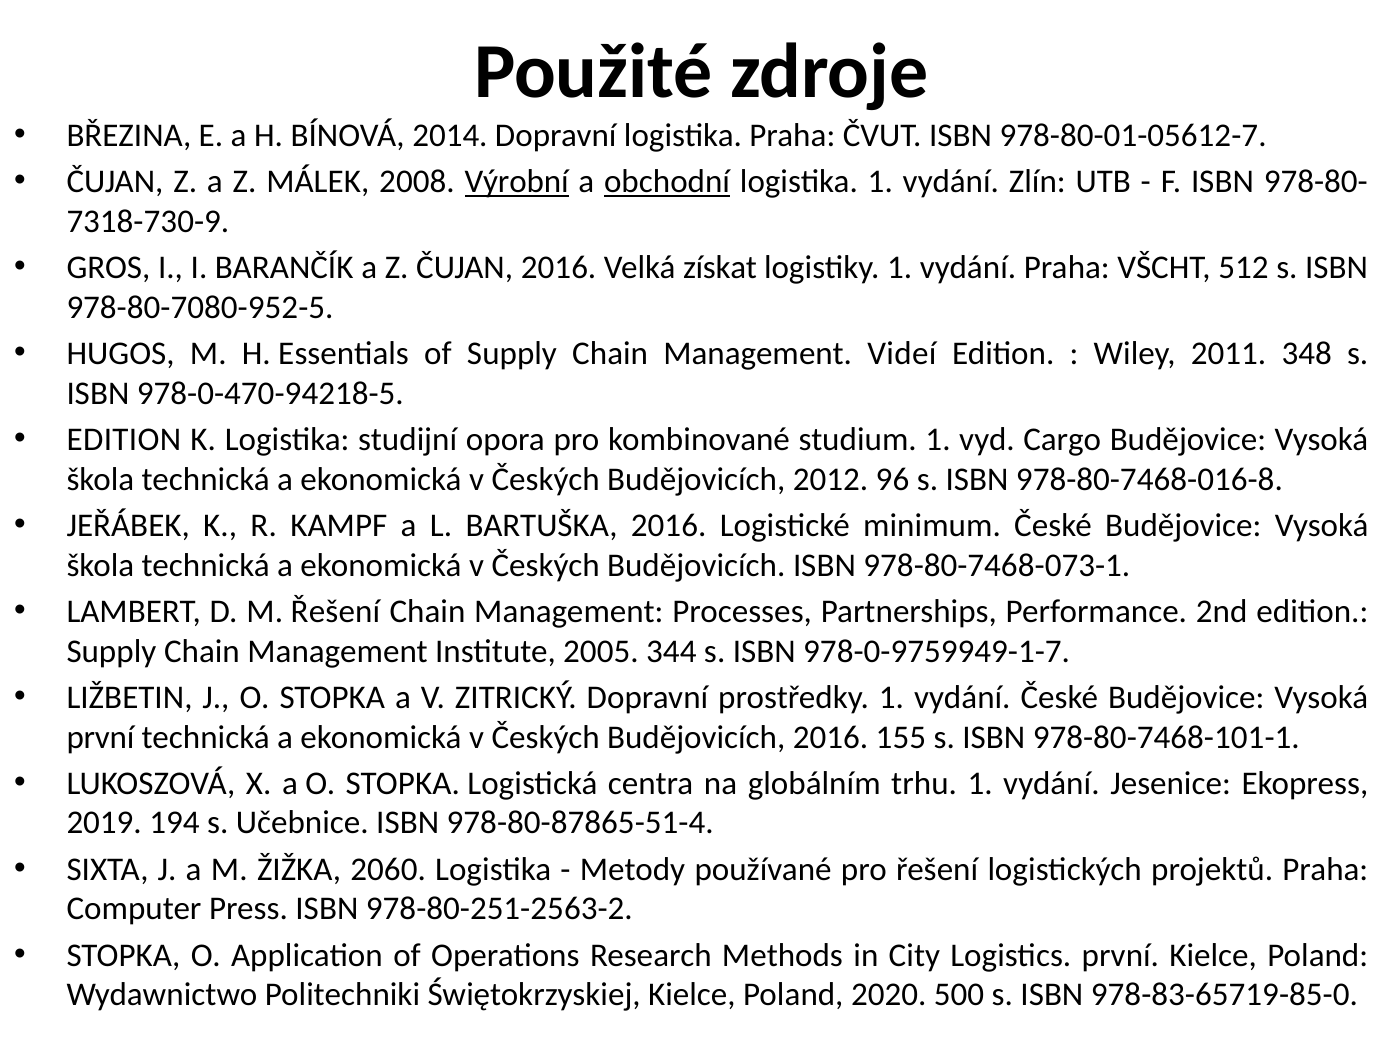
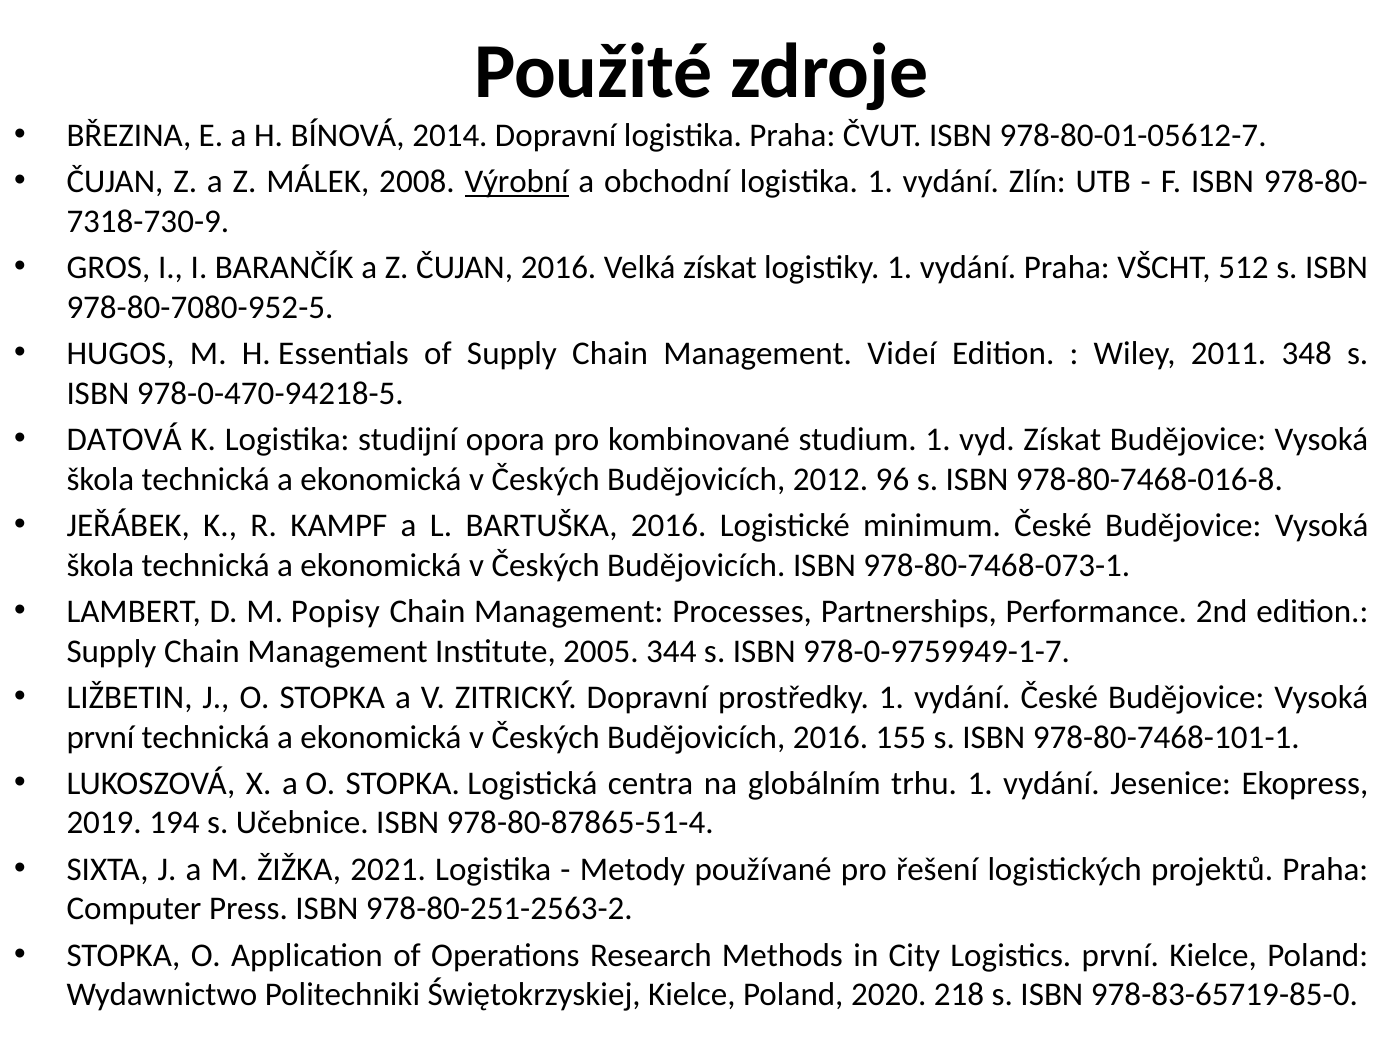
obchodní underline: present -> none (667, 182)
EDITION: EDITION -> DATOVÁ (124, 439)
vyd Cargo: Cargo -> Získat (1062, 439)
M Řešení: Řešení -> Popisy (335, 611)
2060: 2060 -> 2021 (388, 869)
500: 500 -> 218 (959, 995)
